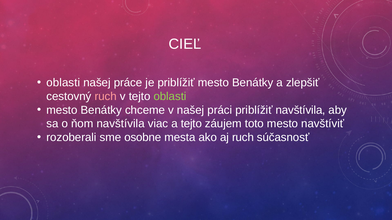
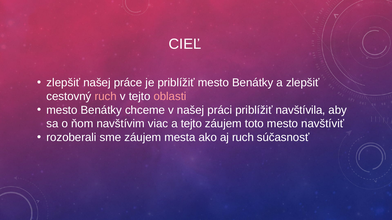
oblasti: oblasti -> zlepšiť (63, 83)
oblasti colour: light green -> pink (170, 97)
ňom navštívila: navštívila -> navštívim (121, 124)
sme osobne: osobne -> záujem (143, 138)
